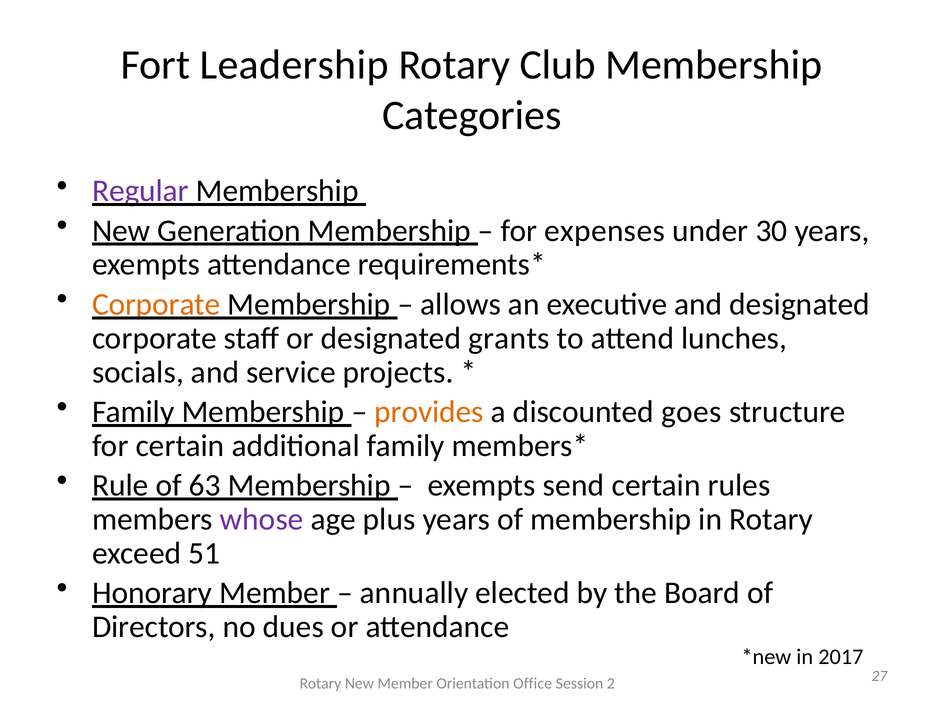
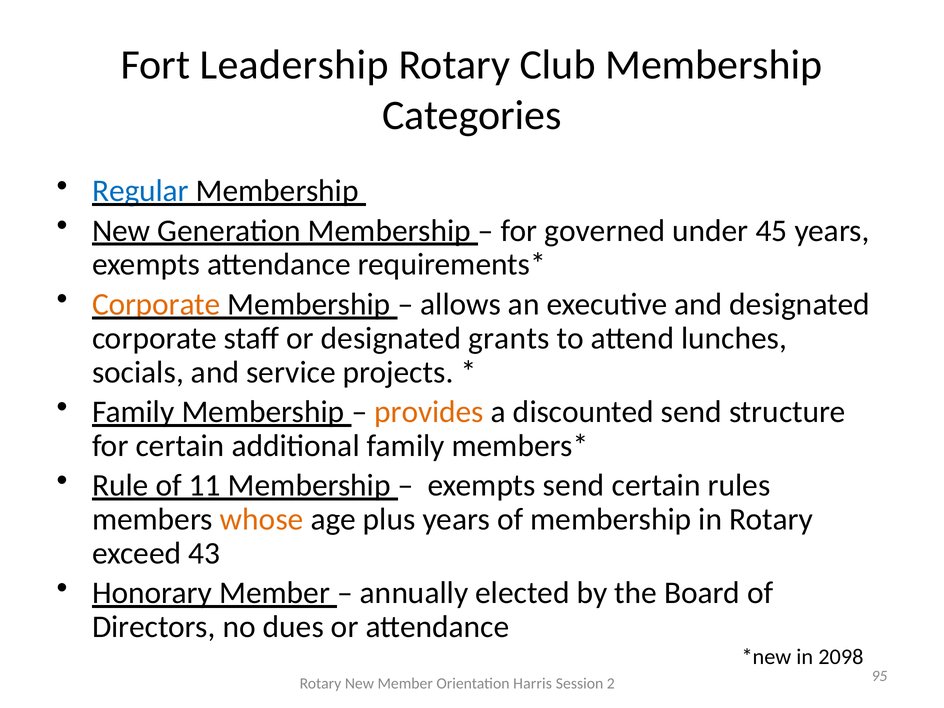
Regular colour: purple -> blue (140, 191)
expenses: expenses -> governed (605, 231)
30: 30 -> 45 (771, 231)
discounted goes: goes -> send (691, 412)
63: 63 -> 11 (205, 485)
whose colour: purple -> orange (262, 519)
51: 51 -> 43 (204, 553)
2017: 2017 -> 2098 (841, 657)
Office: Office -> Harris (533, 684)
27: 27 -> 95 (879, 676)
